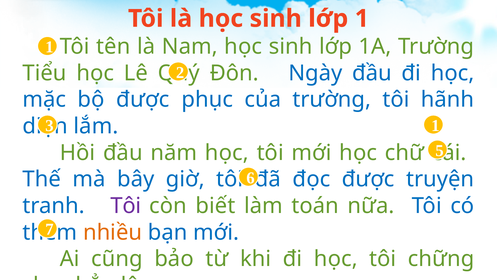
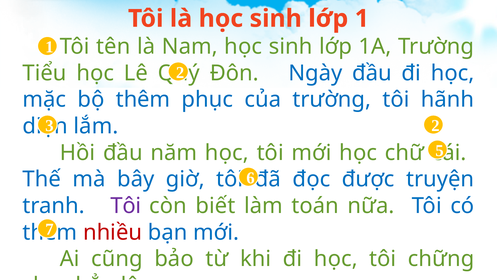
bộ được: được -> thêm (143, 100)
1: 1 -> 2 (435, 126)
nhiều colour: orange -> red (113, 232)
